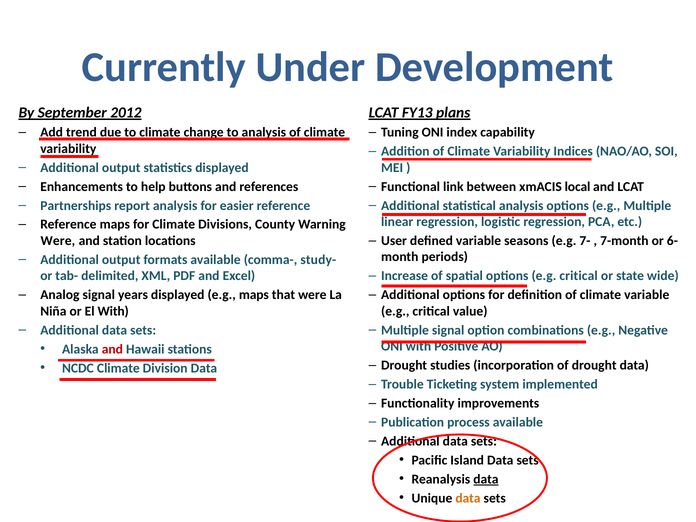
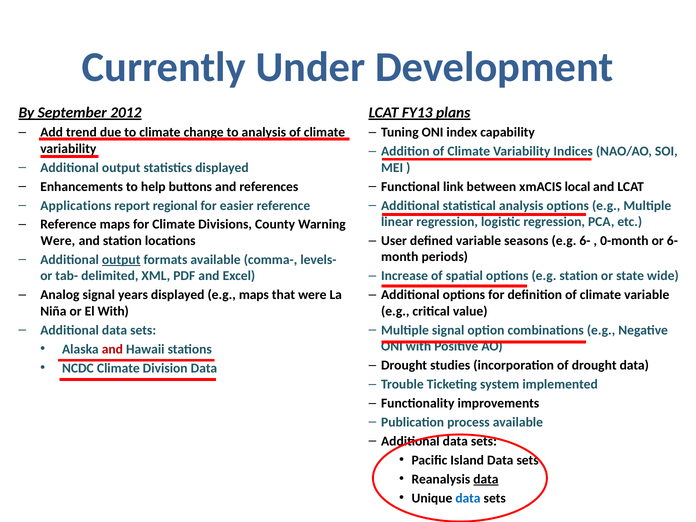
Partnerships: Partnerships -> Applications (76, 206)
report analysis: analysis -> regional (175, 206)
e.g 7-: 7- -> 6- (585, 241)
7-month: 7-month -> 0-month (624, 241)
output underline: none -> present (121, 260)
study-: study- -> levels- (318, 260)
options e.g critical: critical -> station (579, 276)
data colour: orange -> blue (468, 498)
